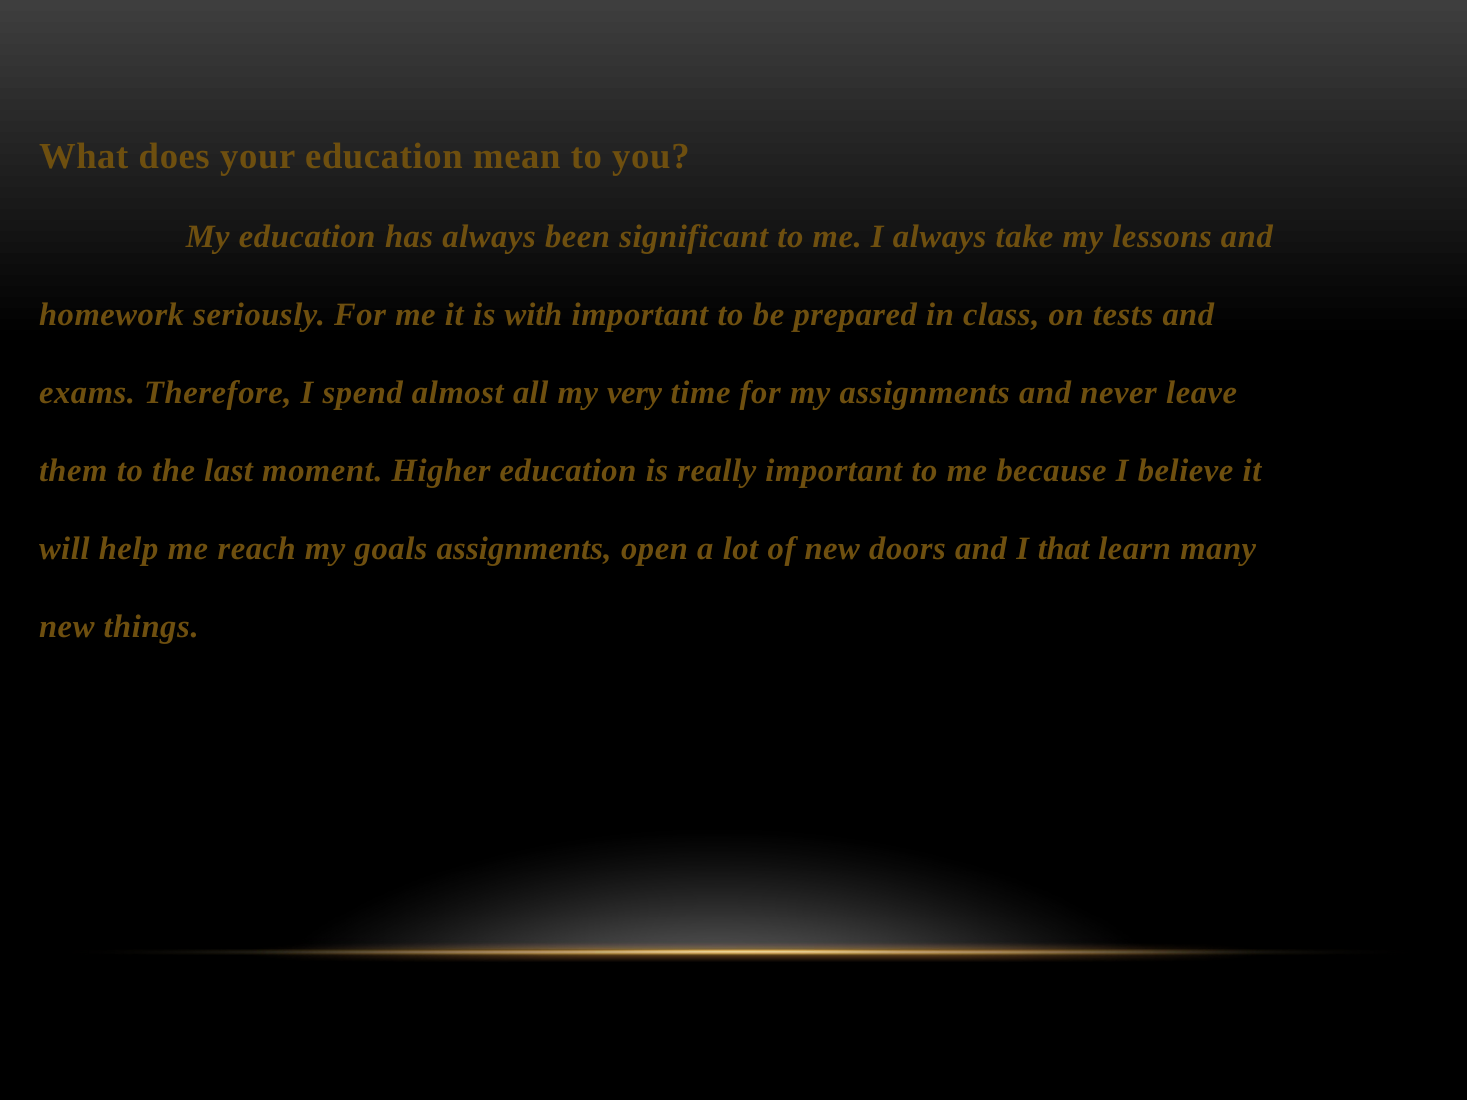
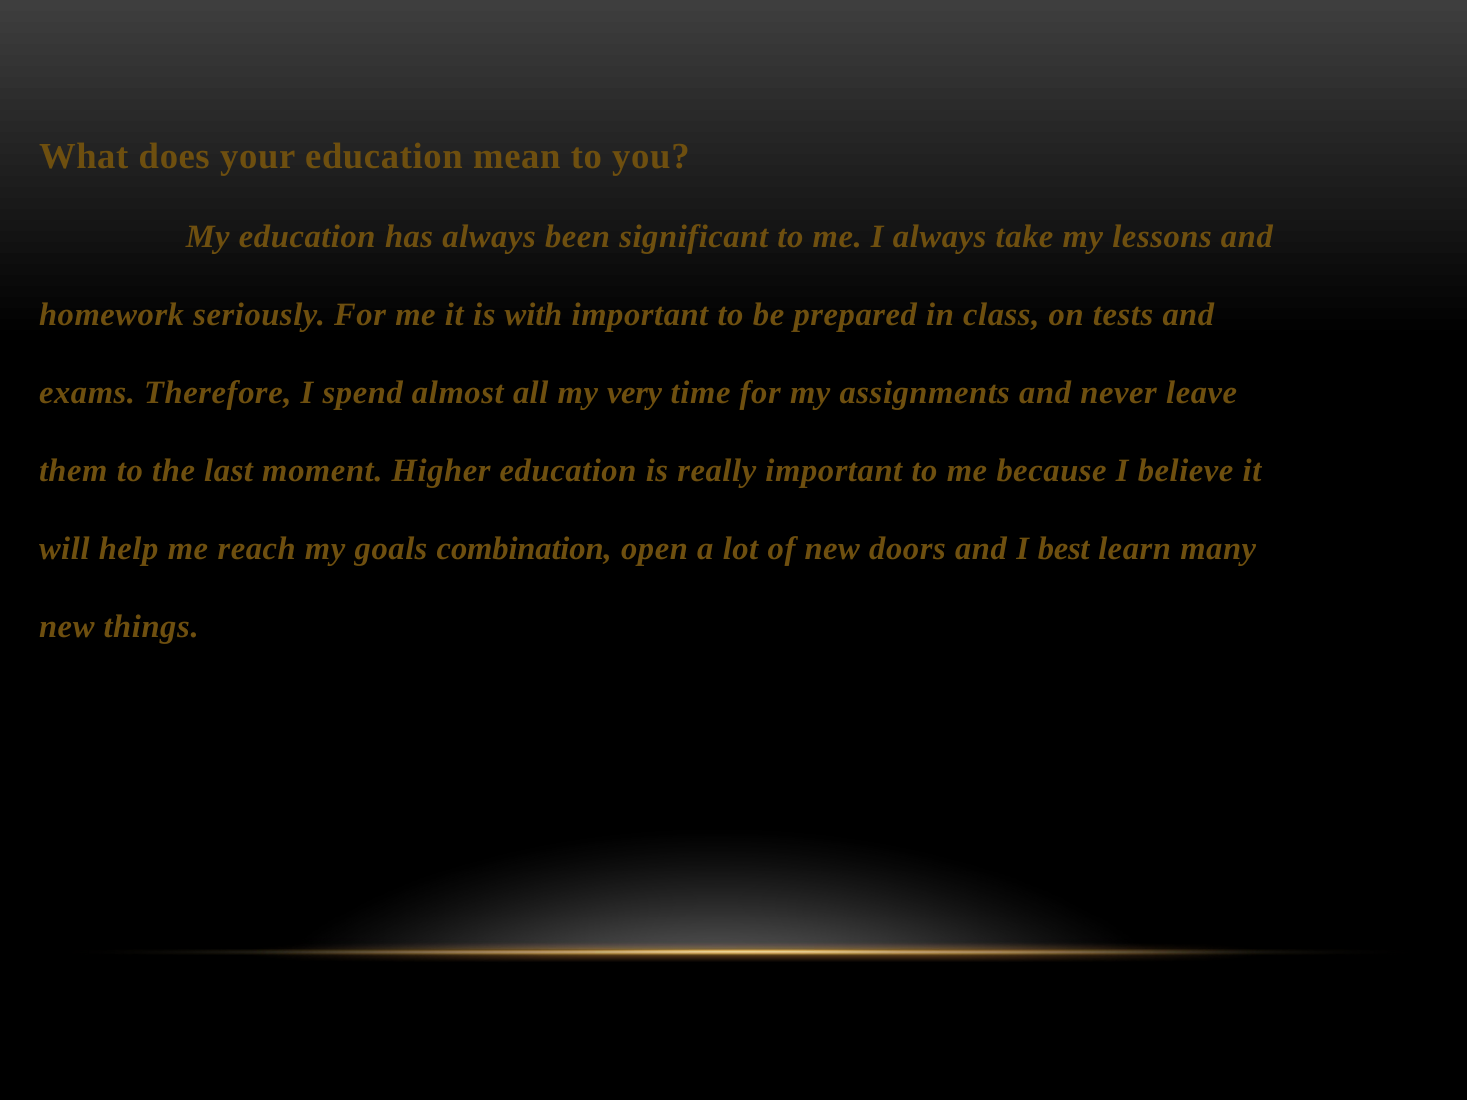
goals assignments: assignments -> combination (524, 549)
that: that -> best (1064, 549)
